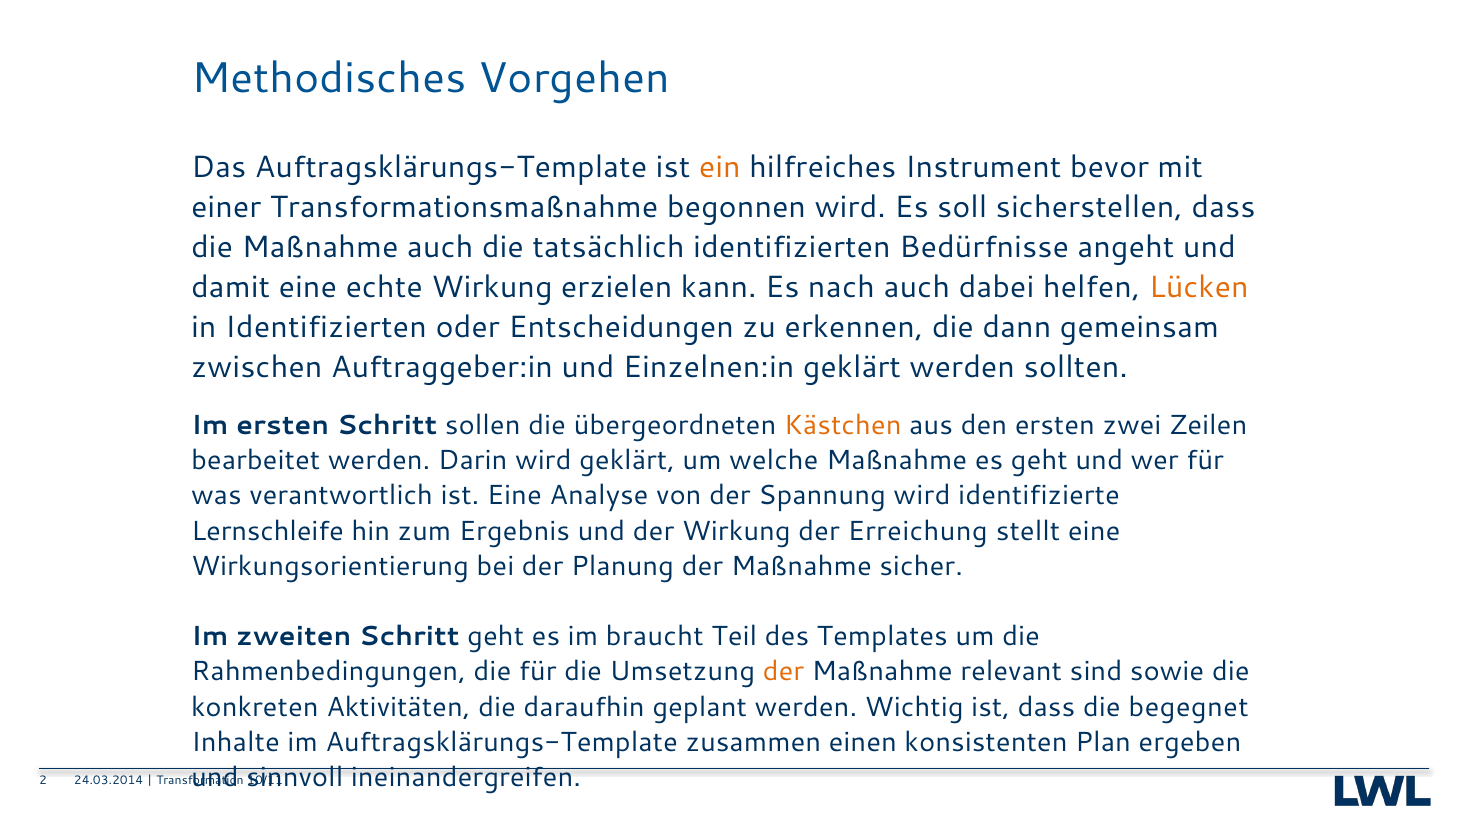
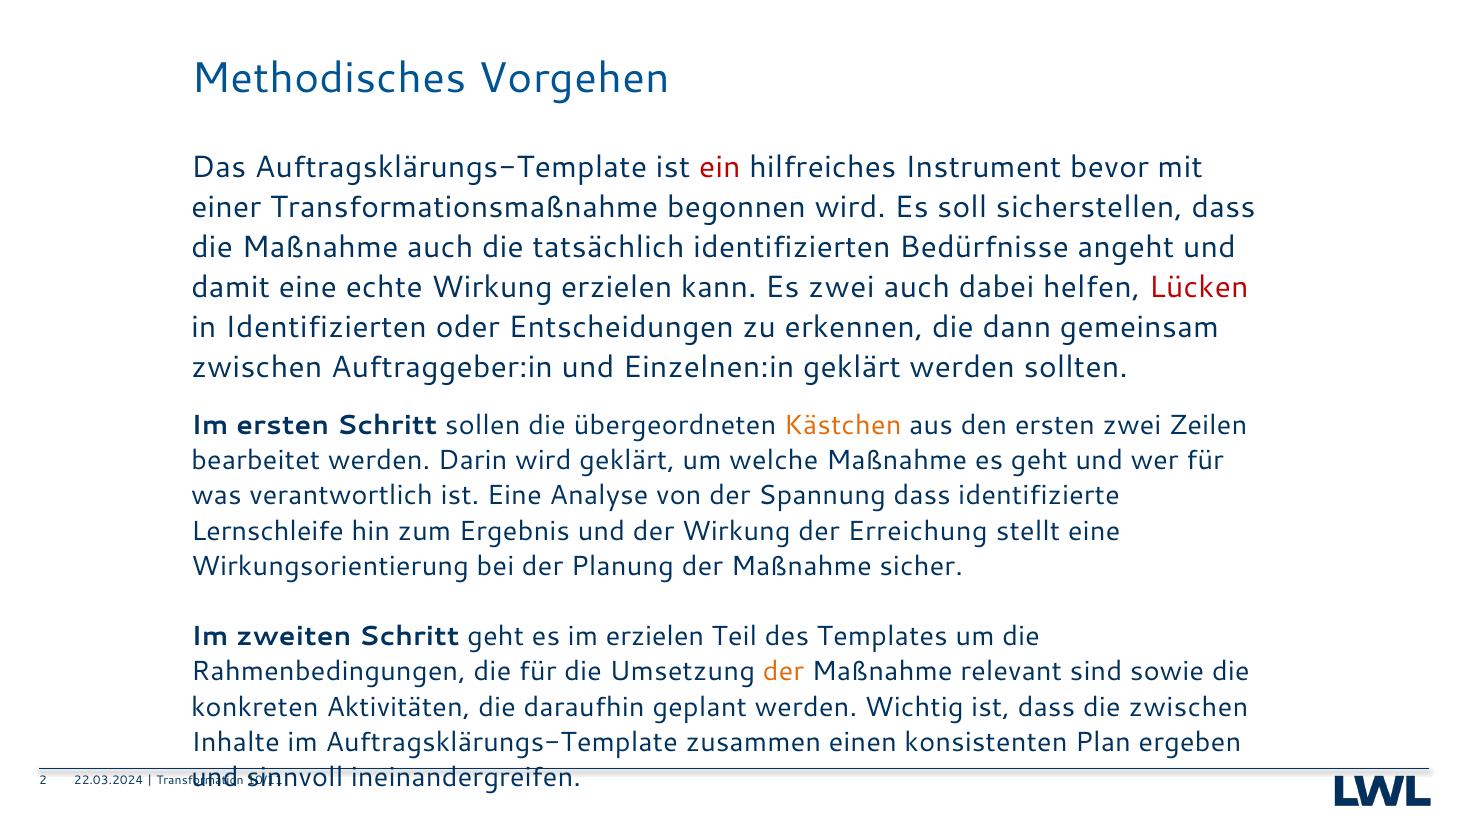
ein colour: orange -> red (720, 168)
Es nach: nach -> zwei (841, 287)
Lücken colour: orange -> red (1199, 287)
Spannung wird: wird -> dass (922, 496)
im braucht: braucht -> erzielen (655, 637)
die begegnet: begegnet -> zwischen (1189, 707)
24.03.2014: 24.03.2014 -> 22.03.2024 (109, 781)
